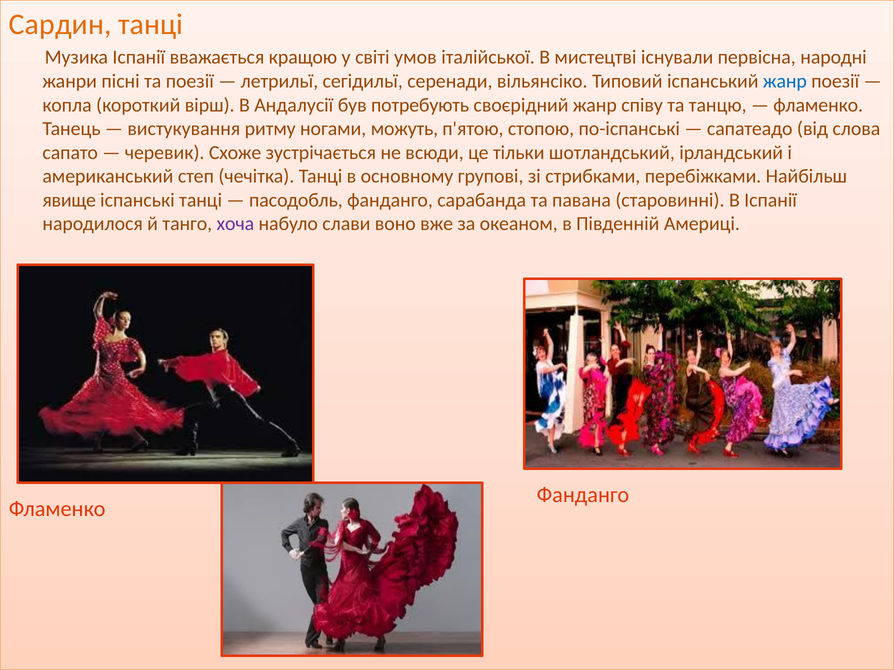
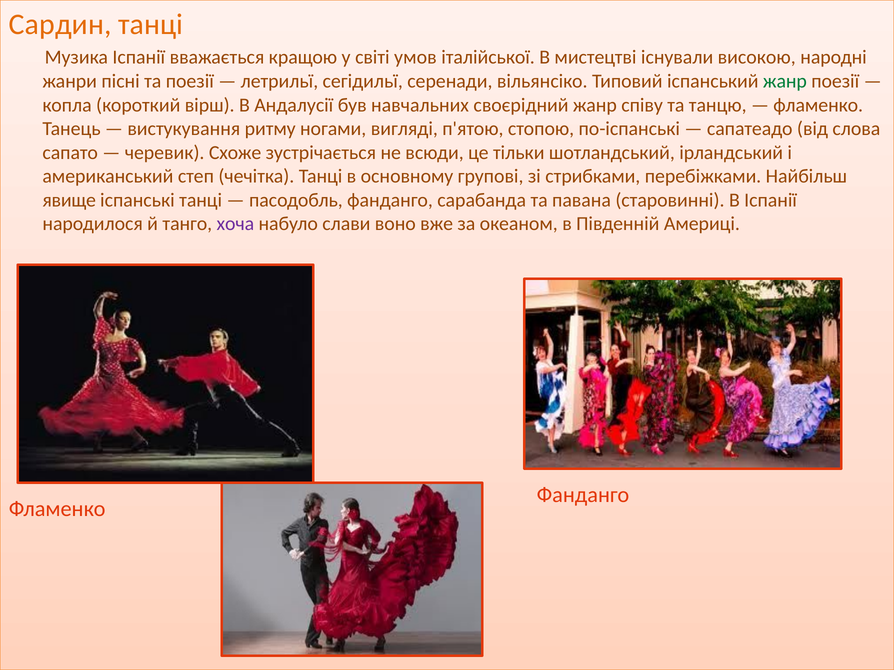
первісна: первісна -> високою (757, 57)
жанр colour: blue -> green (785, 81)
потребують: потребують -> навчальних (420, 105)
можуть: можуть -> вигляді (404, 129)
